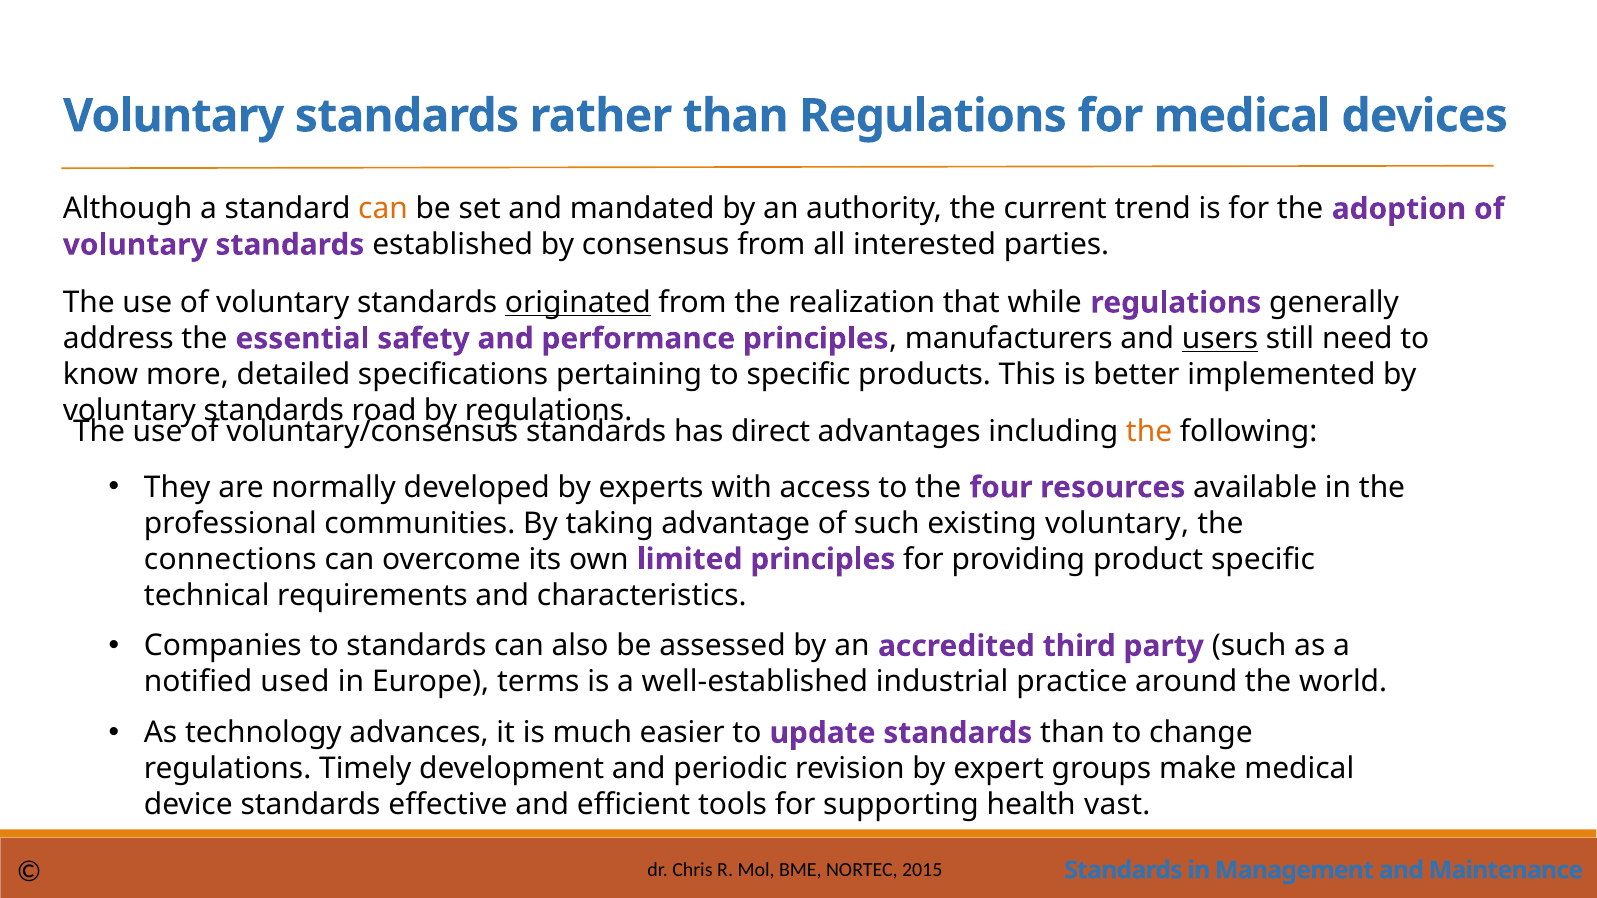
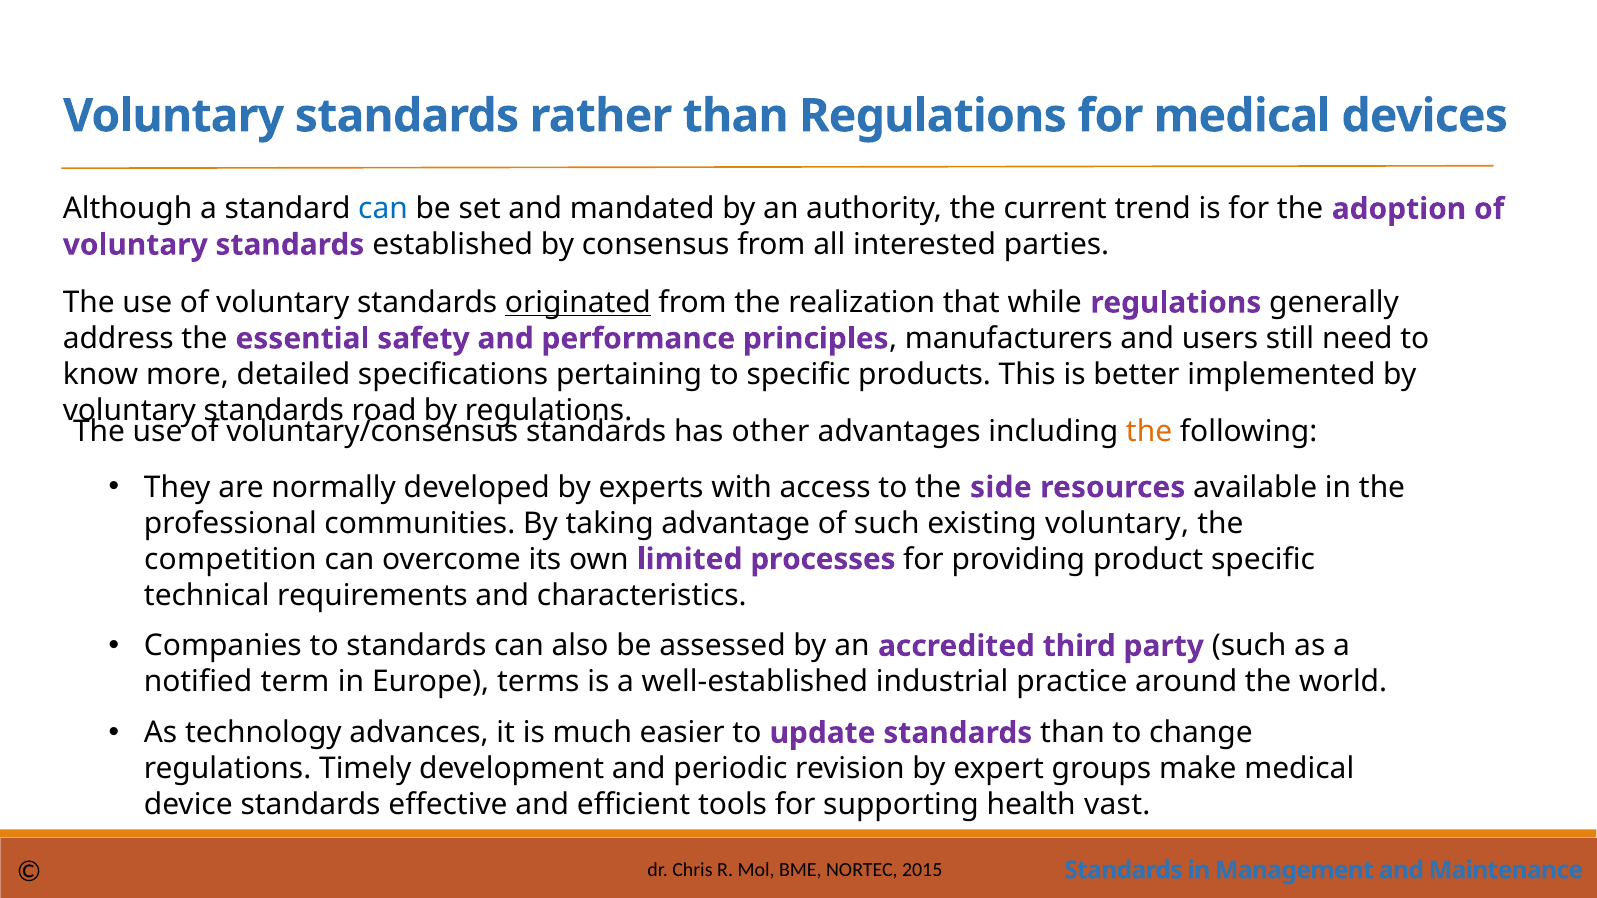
can colour: orange -> blue (383, 209)
users underline: present -> none (1220, 339)
direct: direct -> other (770, 432)
four: four -> side (1001, 488)
connections: connections -> competition (230, 559)
limited principles: principles -> processes (823, 559)
used: used -> term (295, 682)
